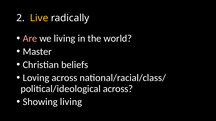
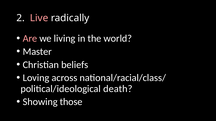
Live colour: yellow -> pink (39, 18)
political/ideological across: across -> death (118, 89)
Showing living: living -> those (71, 102)
